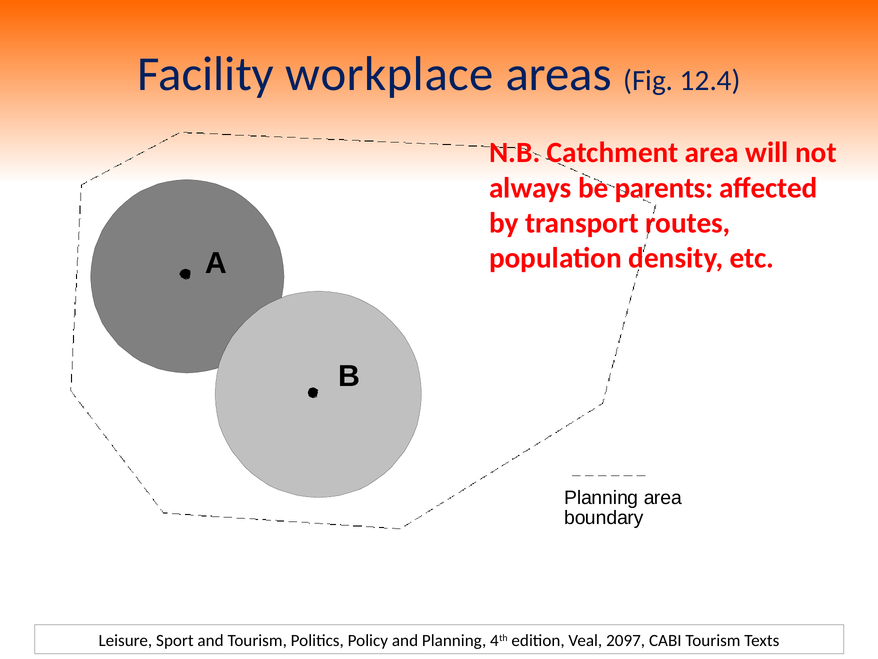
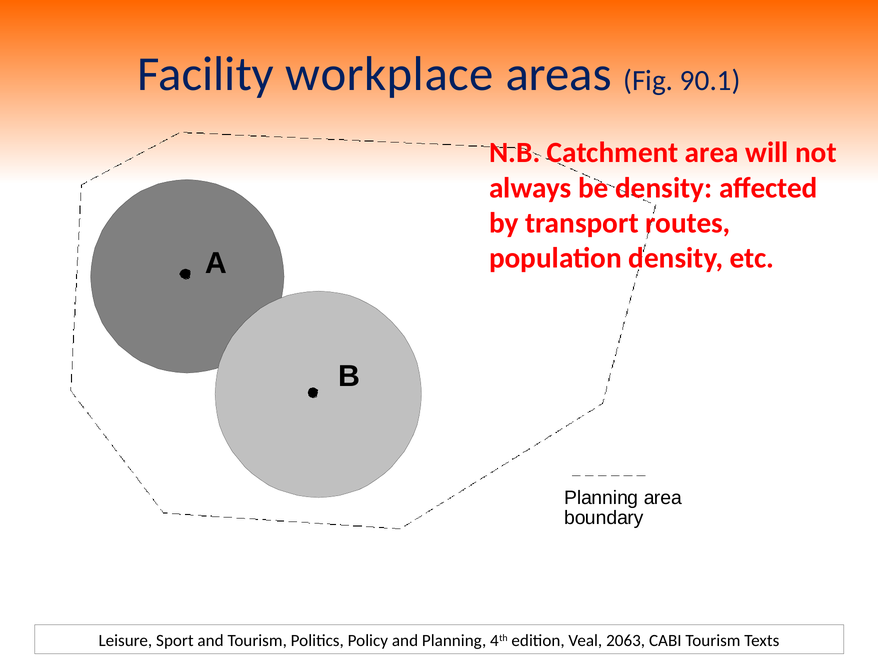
12.4: 12.4 -> 90.1 (710, 80)
be parents: parents -> density (664, 188)
2097: 2097 -> 2063 (626, 640)
